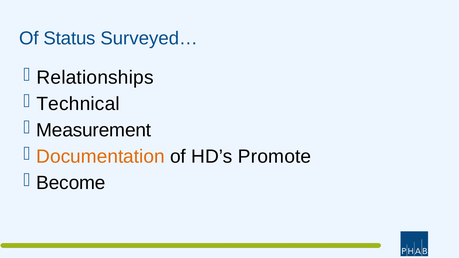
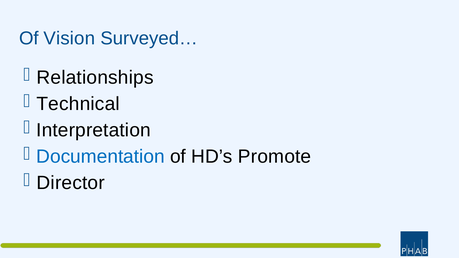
Status: Status -> Vision (69, 38)
Measurement: Measurement -> Interpretation (94, 130)
Documentation colour: orange -> blue (101, 157)
Become: Become -> Director (71, 183)
